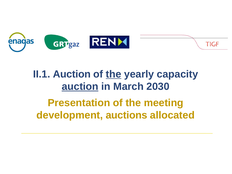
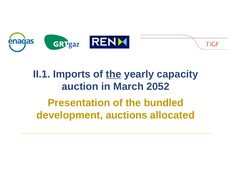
II.1 Auction: Auction -> Imports (72, 74)
auction underline: present -> none (80, 87)
2030: 2030 -> 2052 (158, 87)
meeting: meeting -> bundled (164, 103)
